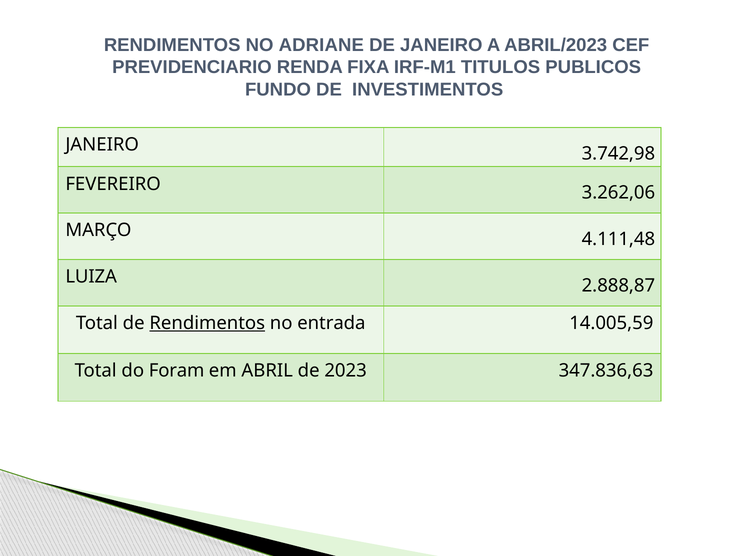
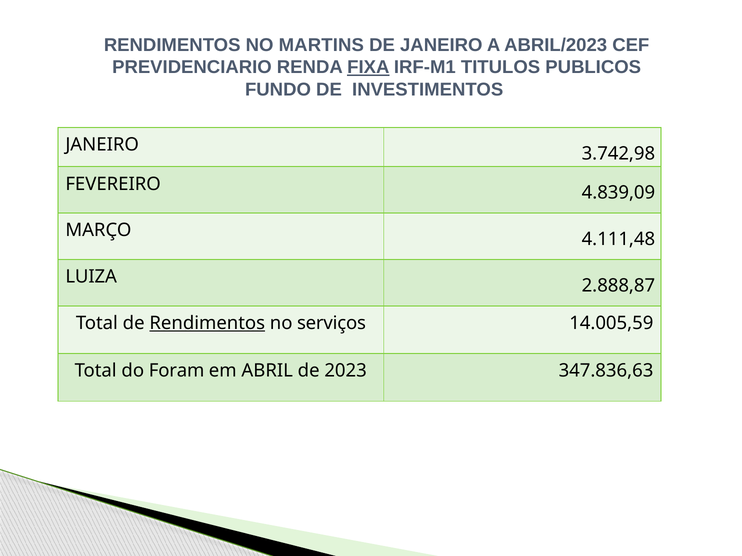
ADRIANE: ADRIANE -> MARTINS (321, 45)
FIXA underline: none -> present (368, 67)
3.262,06: 3.262,06 -> 4.839,09 (618, 193)
entrada: entrada -> serviços (331, 324)
